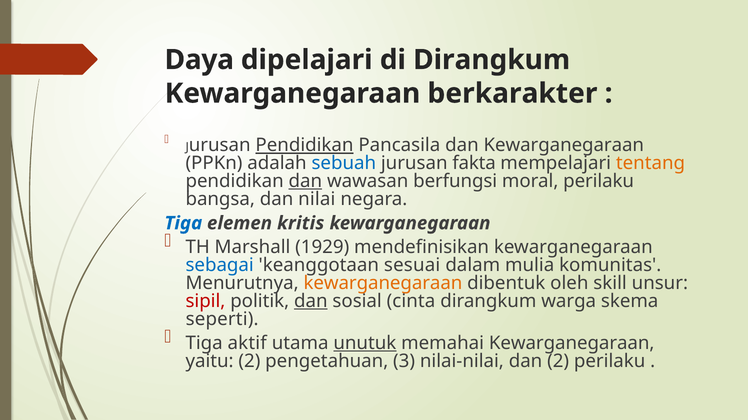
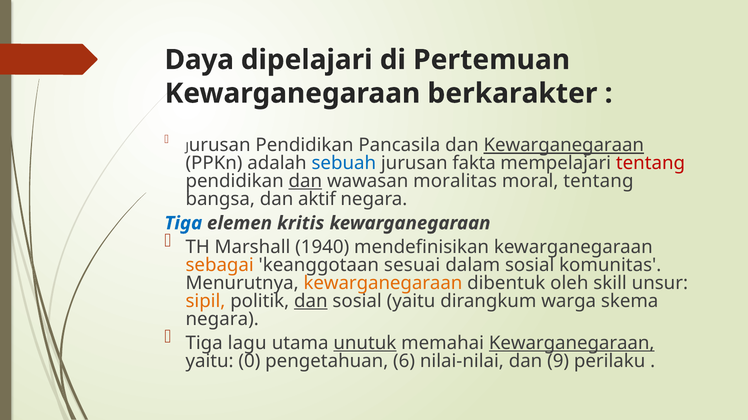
di Dirangkum: Dirangkum -> Pertemuan (492, 60)
Pendidikan underline: present -> none (305, 145)
Kewarganegaraan underline: none -> present (564, 145)
tentang colour: orange -> red (651, 163)
berfungsi: berfungsi -> moralitas (455, 181)
moral perilaku: perilaku -> tentang (598, 181)
nilai: nilai -> aktif (317, 199)
1929: 1929 -> 1940 (322, 248)
sebagai colour: blue -> orange (220, 266)
dalam mulia: mulia -> sosial (530, 266)
sipil colour: red -> orange (205, 302)
sosial cinta: cinta -> yaitu (411, 302)
seperti: seperti -> negara (222, 320)
aktif: aktif -> lagu (247, 344)
Kewarganegaraan underline: none -> present (572, 344)
yaitu 2: 2 -> 0 (249, 362)
3: 3 -> 6 (404, 362)
dan 2: 2 -> 9 (558, 362)
